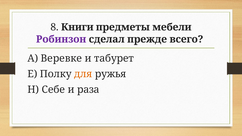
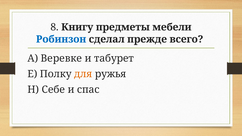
Книги: Книги -> Книгу (77, 27)
Робинзон colour: purple -> blue (61, 39)
раза: раза -> спас (88, 90)
